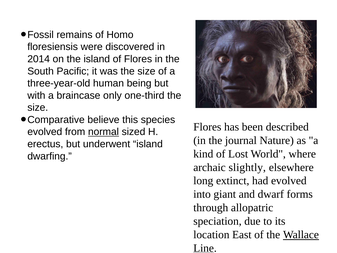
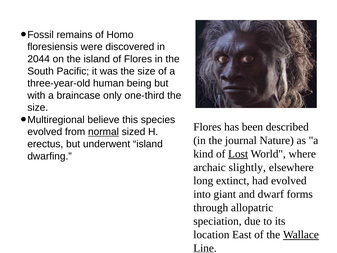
2014: 2014 -> 2044 (39, 59)
Comparative: Comparative -> Multiregional (56, 120)
Lost underline: none -> present (238, 154)
